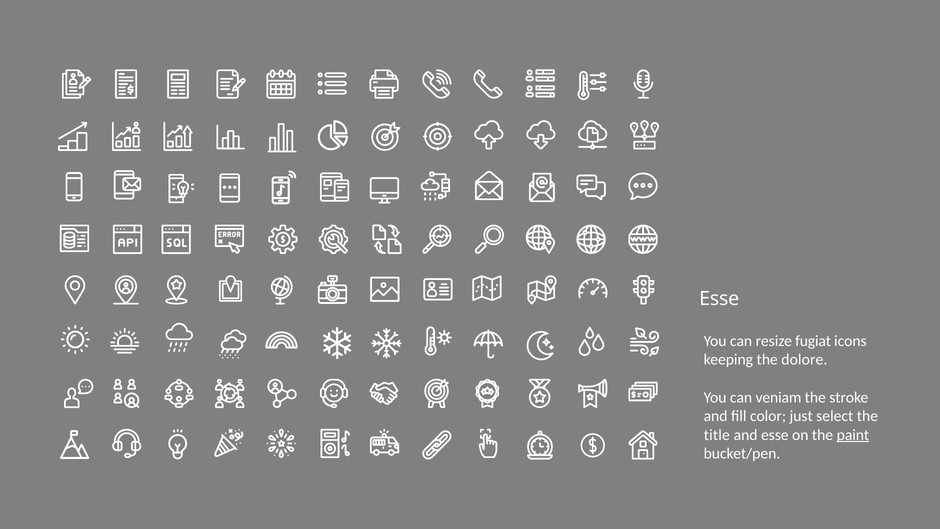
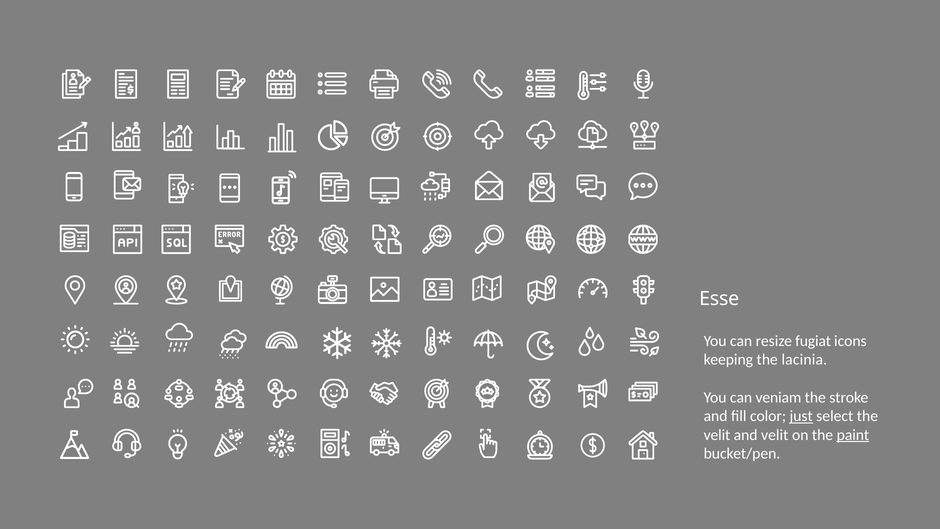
dolore: dolore -> lacinia (804, 360)
just underline: none -> present (801, 416)
title: title -> velit (717, 435)
and esse: esse -> velit (775, 435)
